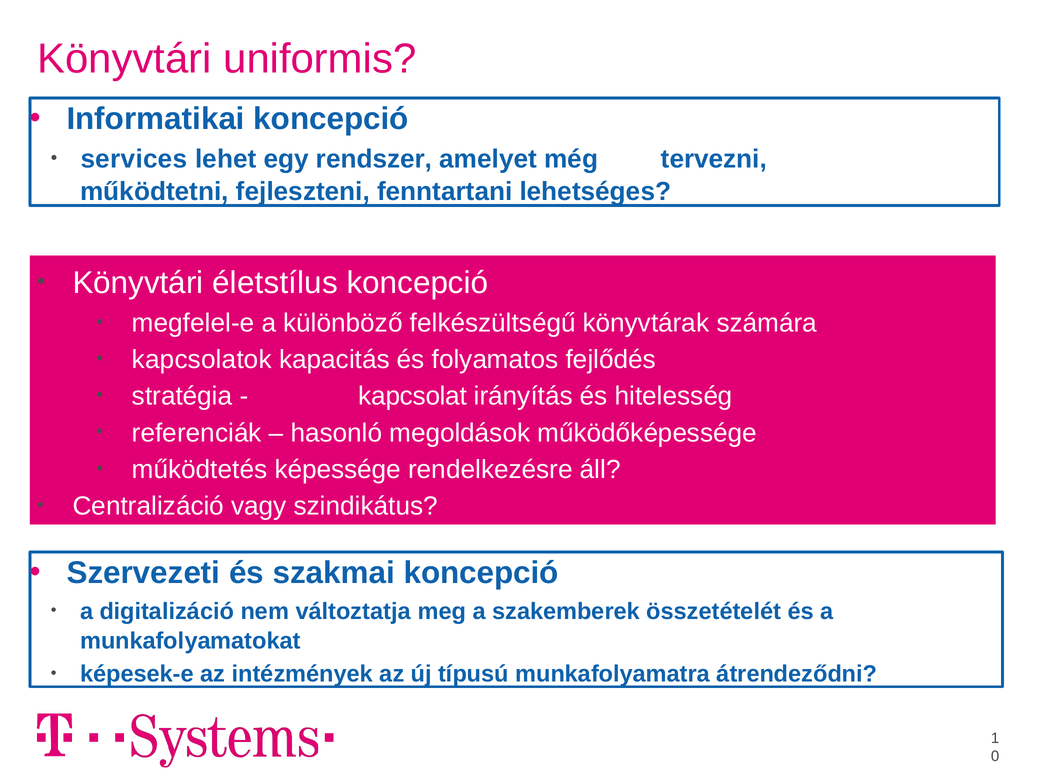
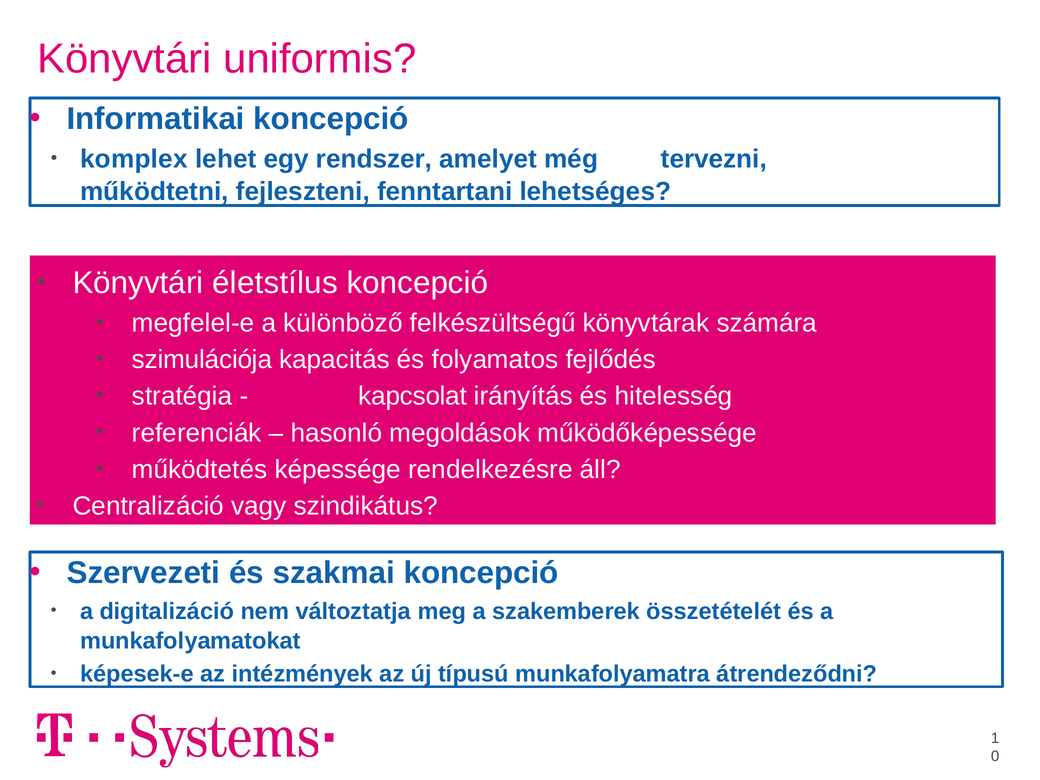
services: services -> komplex (134, 159)
kapcsolatok: kapcsolatok -> szimulációja (202, 360)
